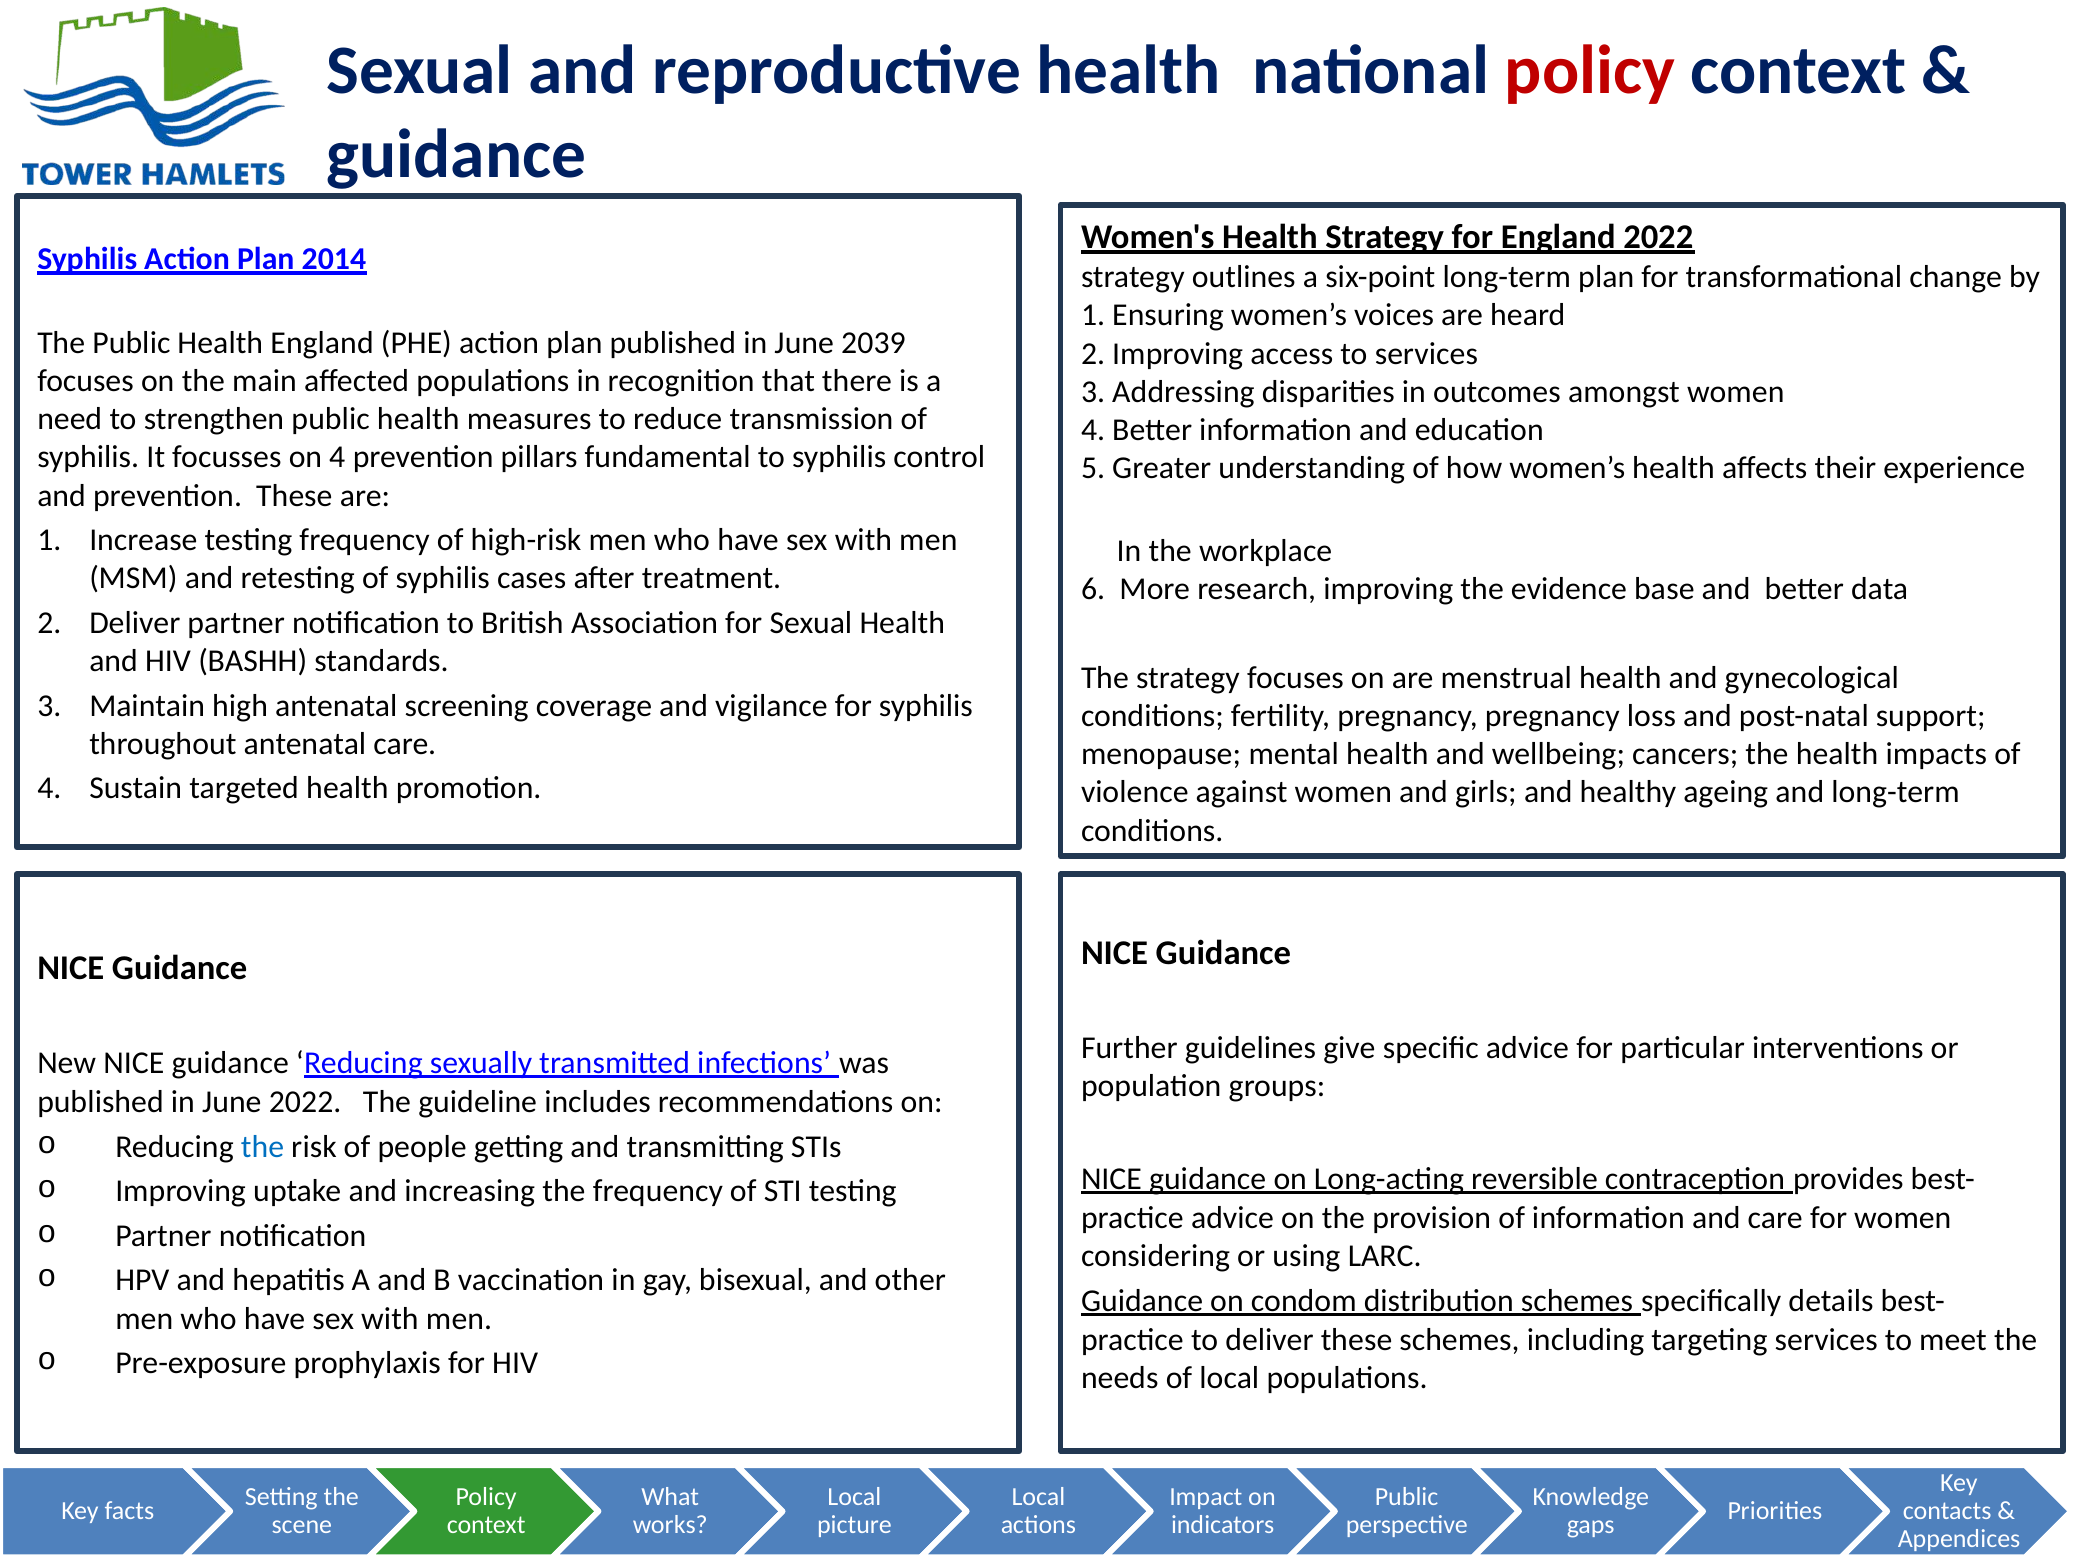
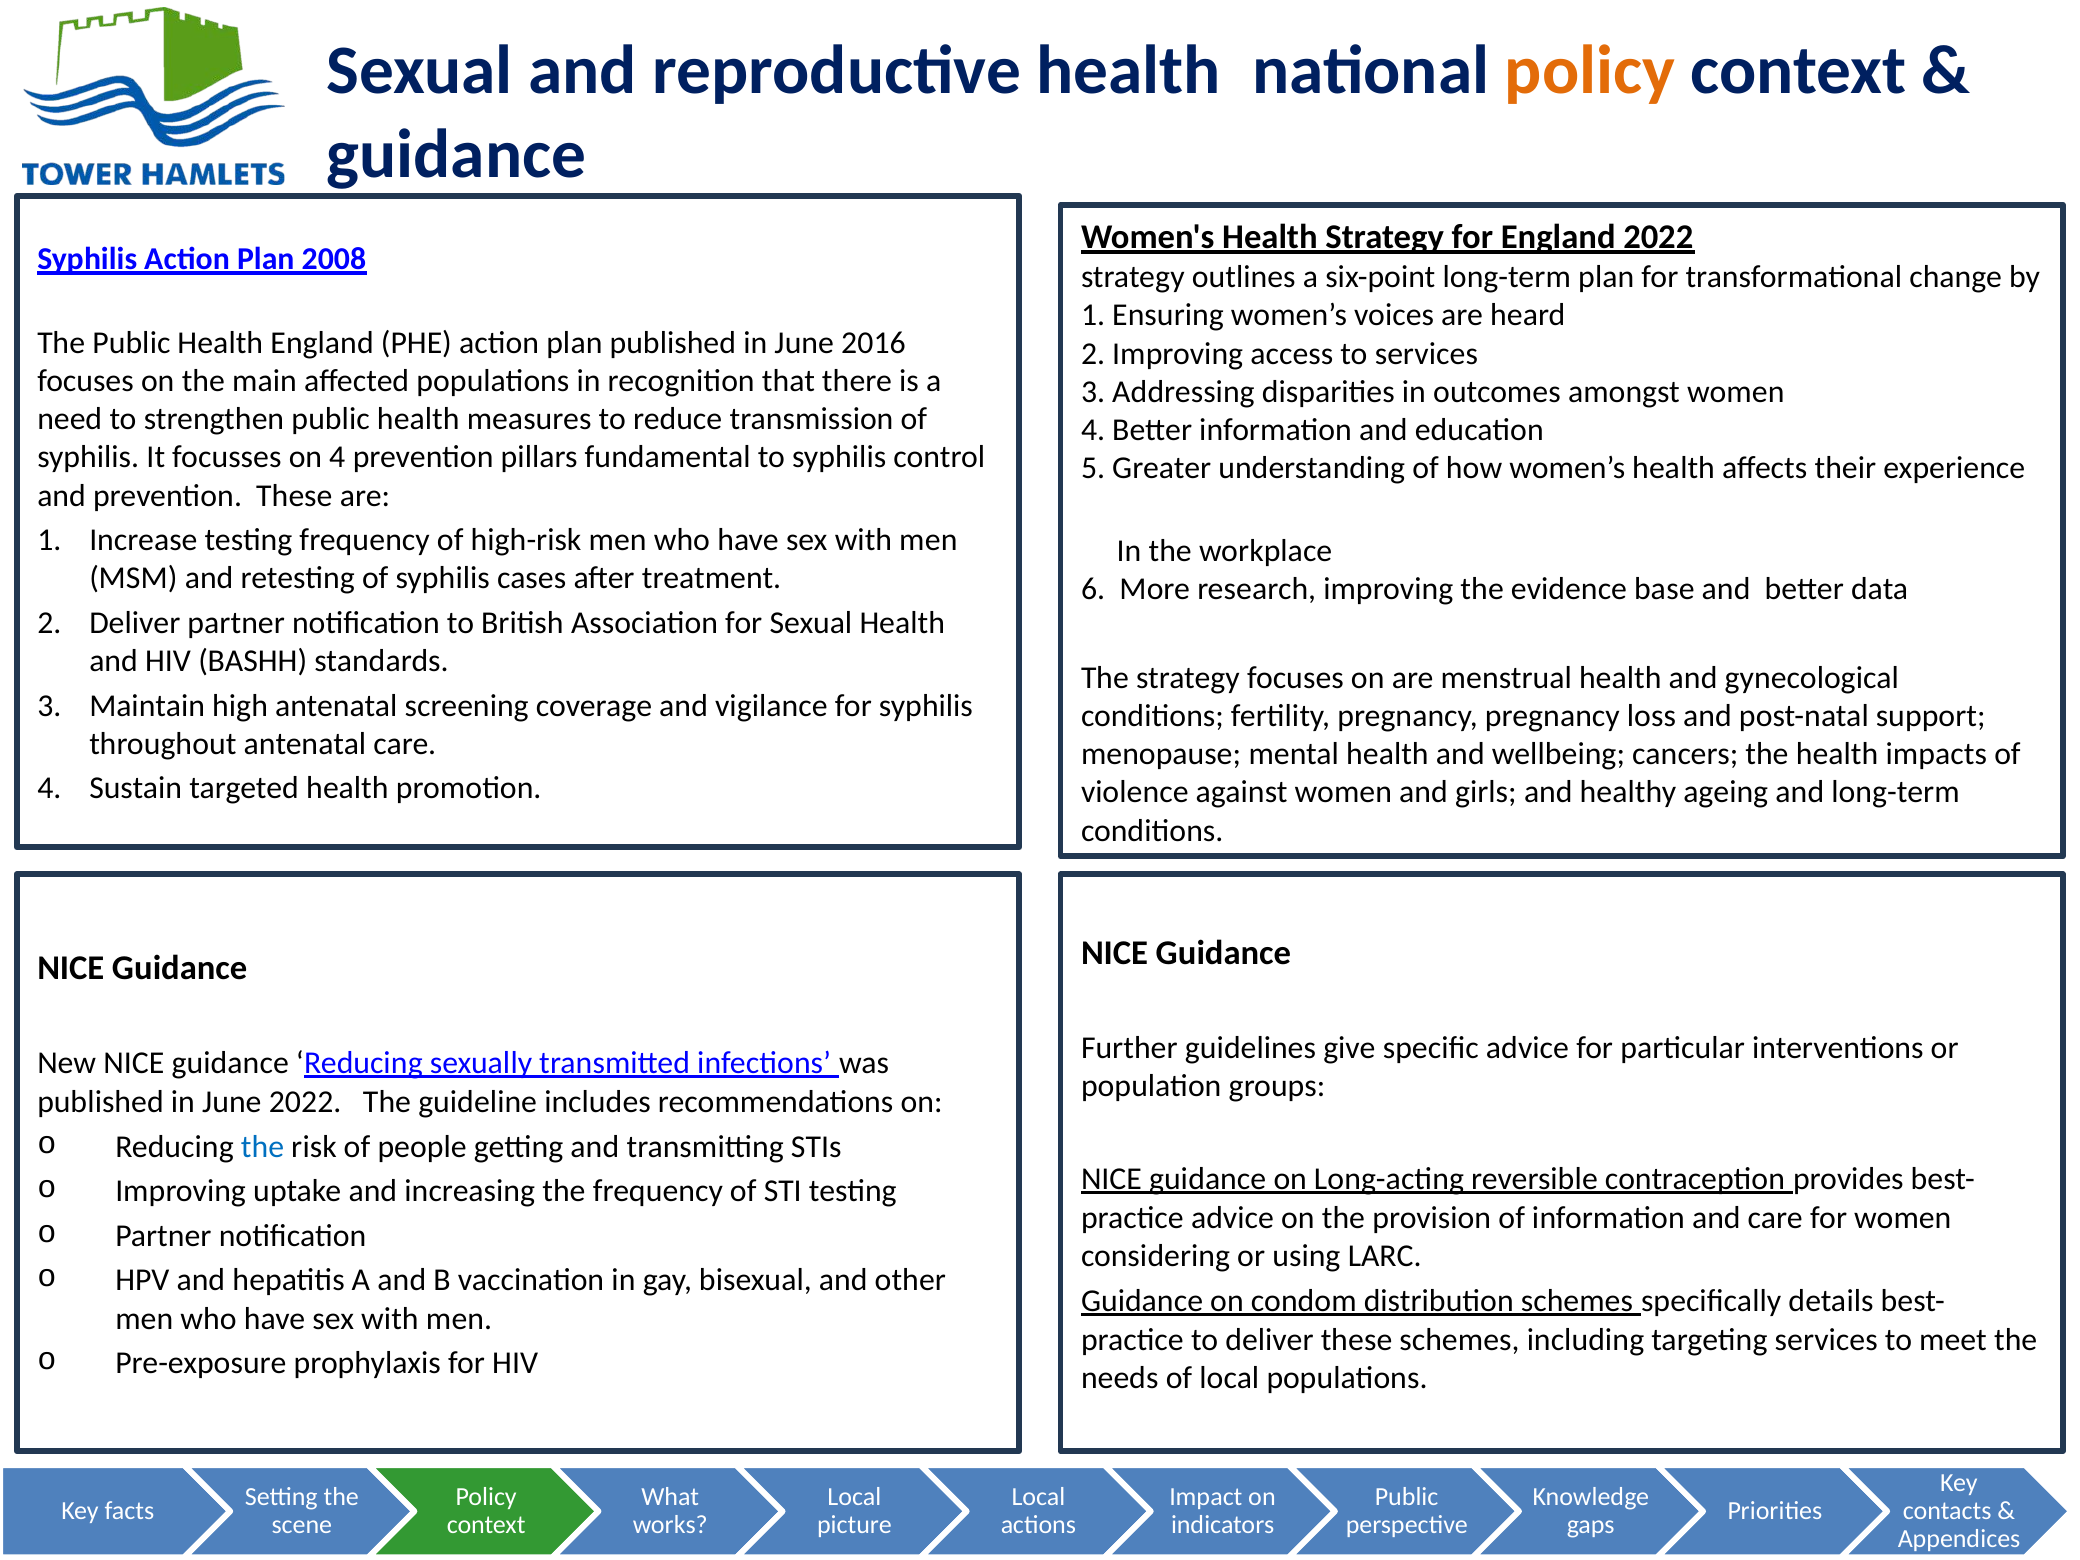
policy colour: red -> orange (1590, 71)
2014: 2014 -> 2008 (334, 259)
2039: 2039 -> 2016 (873, 343)
